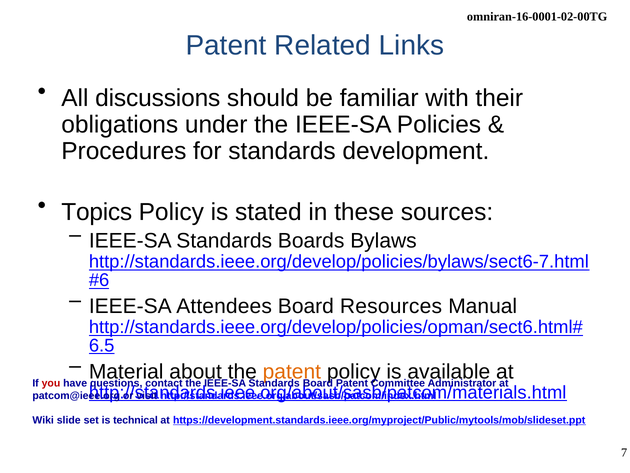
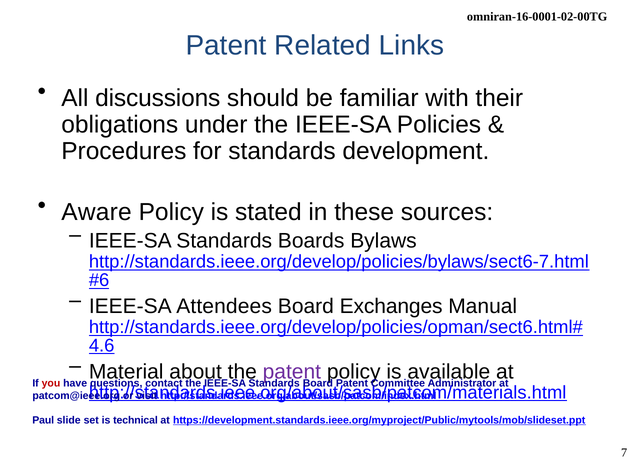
Topics: Topics -> Aware (97, 212)
Resources: Resources -> Exchanges (391, 306)
6.5: 6.5 -> 4.6 (102, 345)
patent colour: orange -> purple (292, 371)
Wiki: Wiki -> Paul (43, 420)
